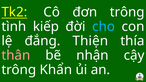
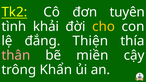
đơn trông: trông -> tuyên (127, 12)
kiếp: kiếp -> khải (46, 27)
cho colour: light blue -> yellow (104, 27)
nhận: nhận -> miền (92, 55)
